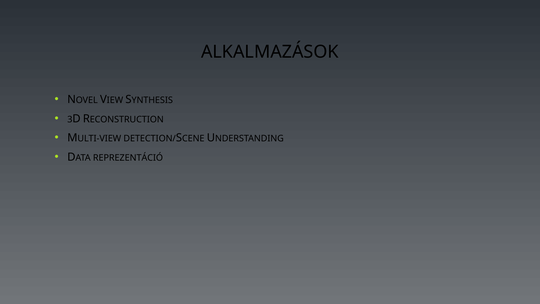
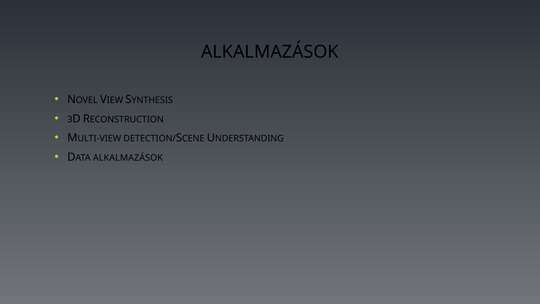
REPREZENTÁCIÓ: REPREZENTÁCIÓ -> ALKALMAZÁSOK (128, 158)
